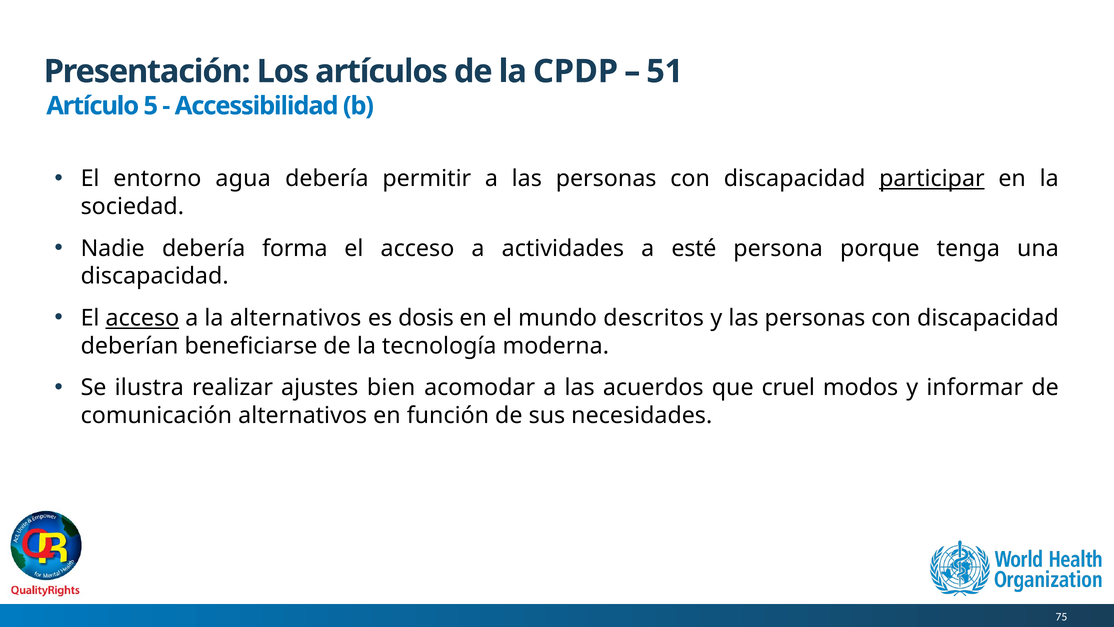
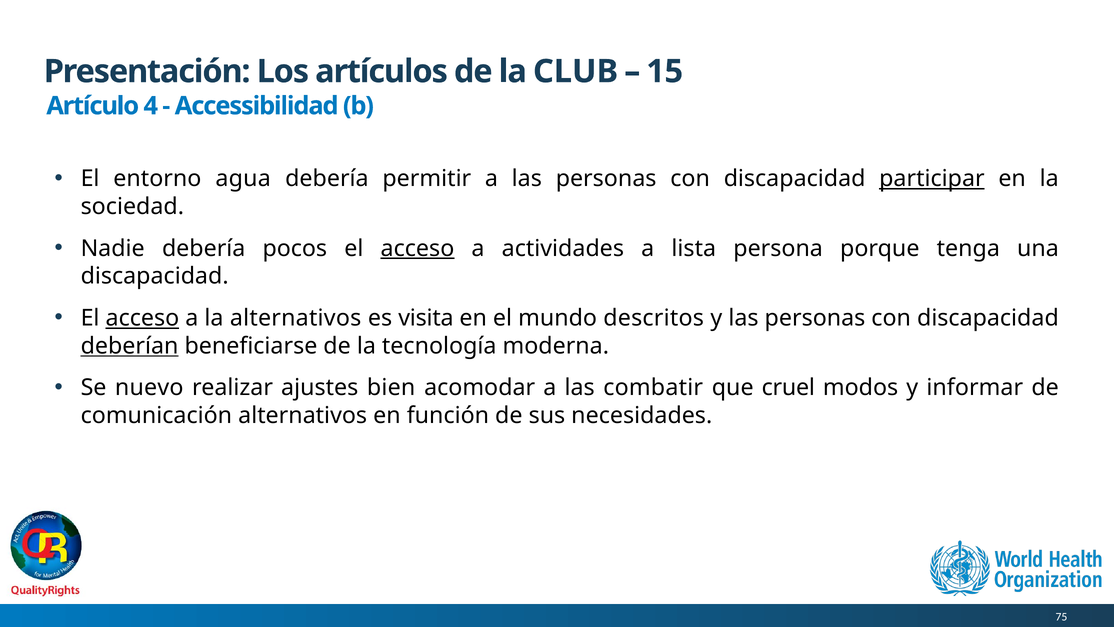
CPDP: CPDP -> CLUB (576, 71)
51: 51 -> 15 (665, 71)
5: 5 -> 4 (151, 106)
forma: forma -> pocos (295, 248)
acceso underline: none -> present (417, 248)
esté: esté -> lista (694, 248)
dosis: dosis -> visita (426, 318)
deberían underline: none -> present (130, 346)
ilustra: ilustra -> nuevo (149, 388)
acuerdos: acuerdos -> combatir (653, 388)
